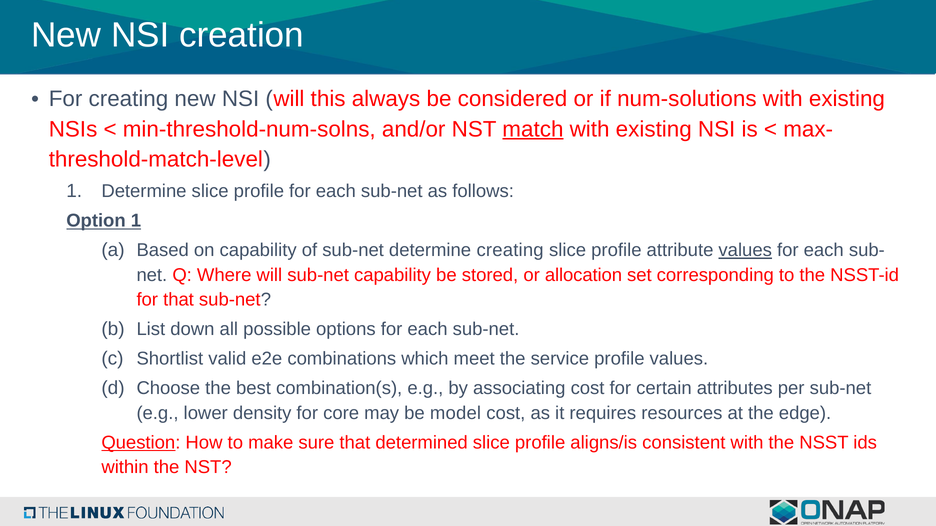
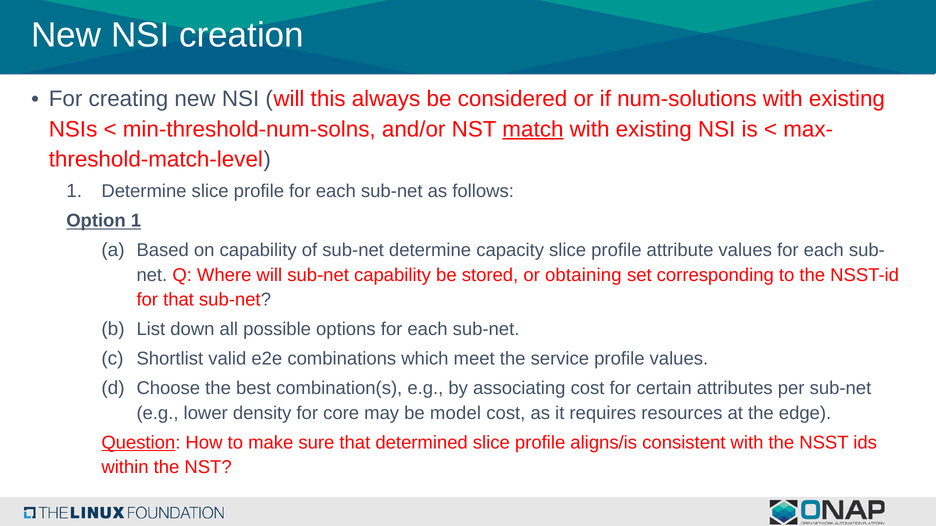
determine creating: creating -> capacity (510, 251)
values underline: present -> none (745, 251)
allocation: allocation -> obtaining (583, 275)
